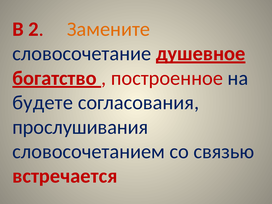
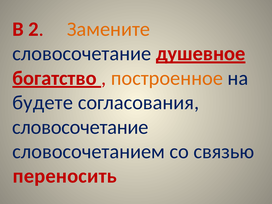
построенное colour: red -> orange (167, 78)
прослушивания: прослушивания -> словосочетание (80, 127)
встречается: встречается -> переносить (65, 176)
